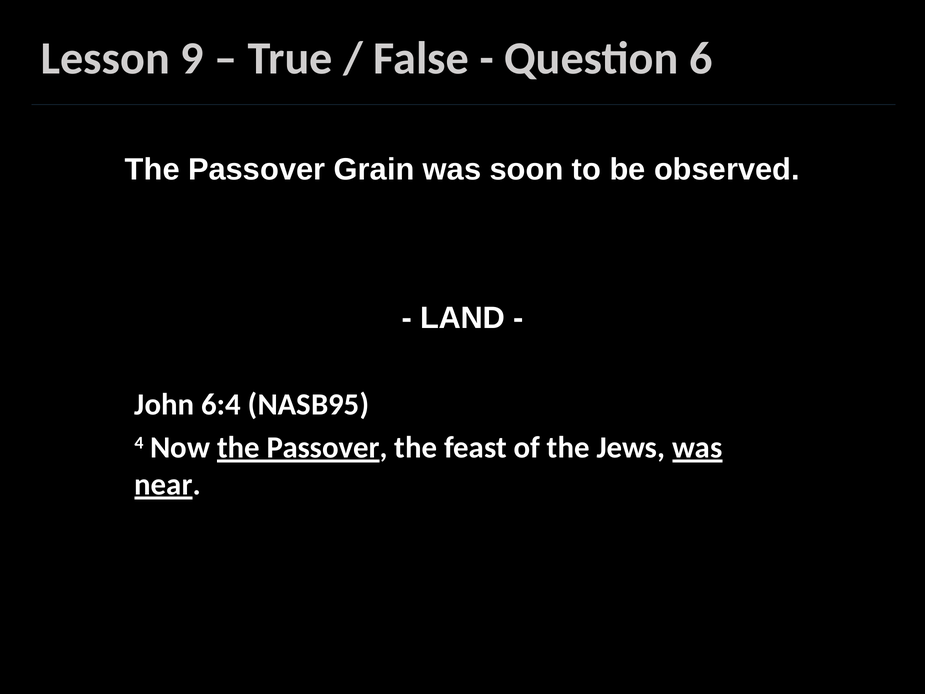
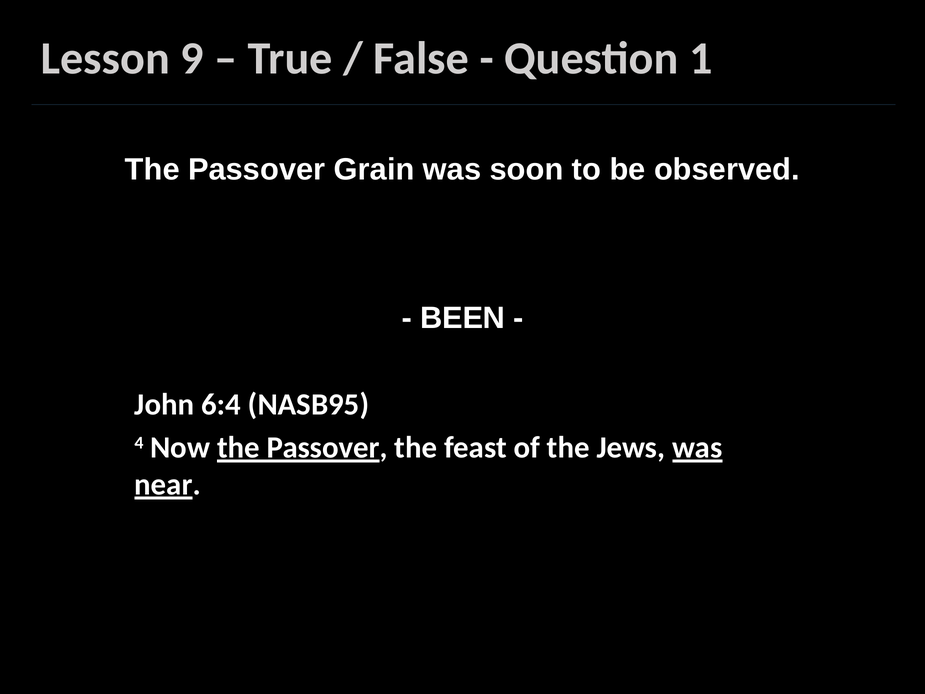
6: 6 -> 1 (701, 59)
LAND: LAND -> BEEN (463, 318)
